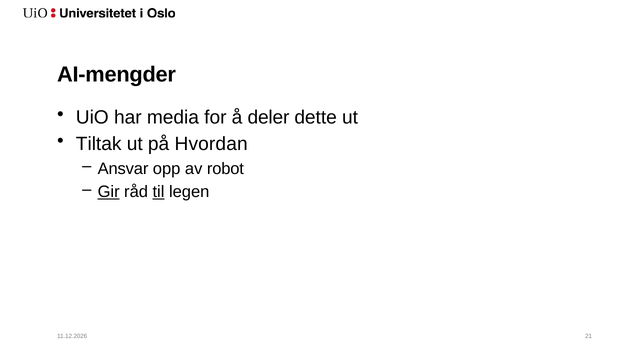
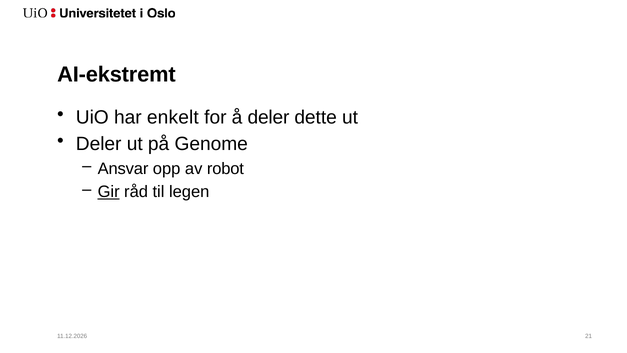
AI-mengder: AI-mengder -> AI-ekstremt (116, 75)
media: media -> enkelt (173, 117)
Tiltak: Tiltak -> Deler (99, 144)
Hvordan: Hvordan -> Genome (211, 144)
til underline: present -> none (158, 192)
